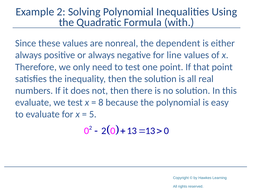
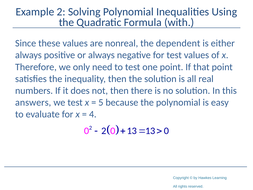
for line: line -> test (174, 55)
evaluate: evaluate -> answers (33, 102)
8: 8 -> 5 (101, 102)
5: 5 -> 4 (93, 114)
